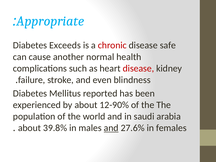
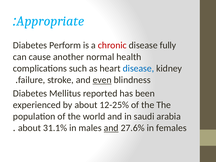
Exceeds: Exceeds -> Perform (65, 45)
safe: safe -> fully (168, 45)
disease colour: red -> blue (138, 68)
even underline: none -> present (102, 80)
12-90%: 12-90% -> 12-25% (114, 105)
39.8%: 39.8% -> 31.1% (55, 128)
